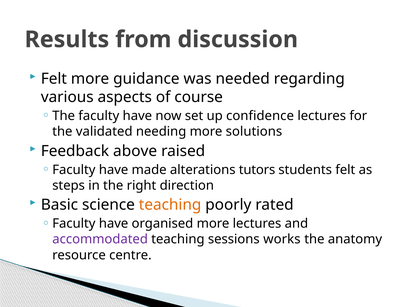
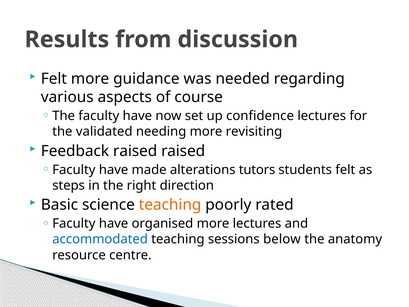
solutions: solutions -> revisiting (254, 131)
Feedback above: above -> raised (135, 151)
accommodated colour: purple -> blue (100, 239)
works: works -> below (282, 239)
